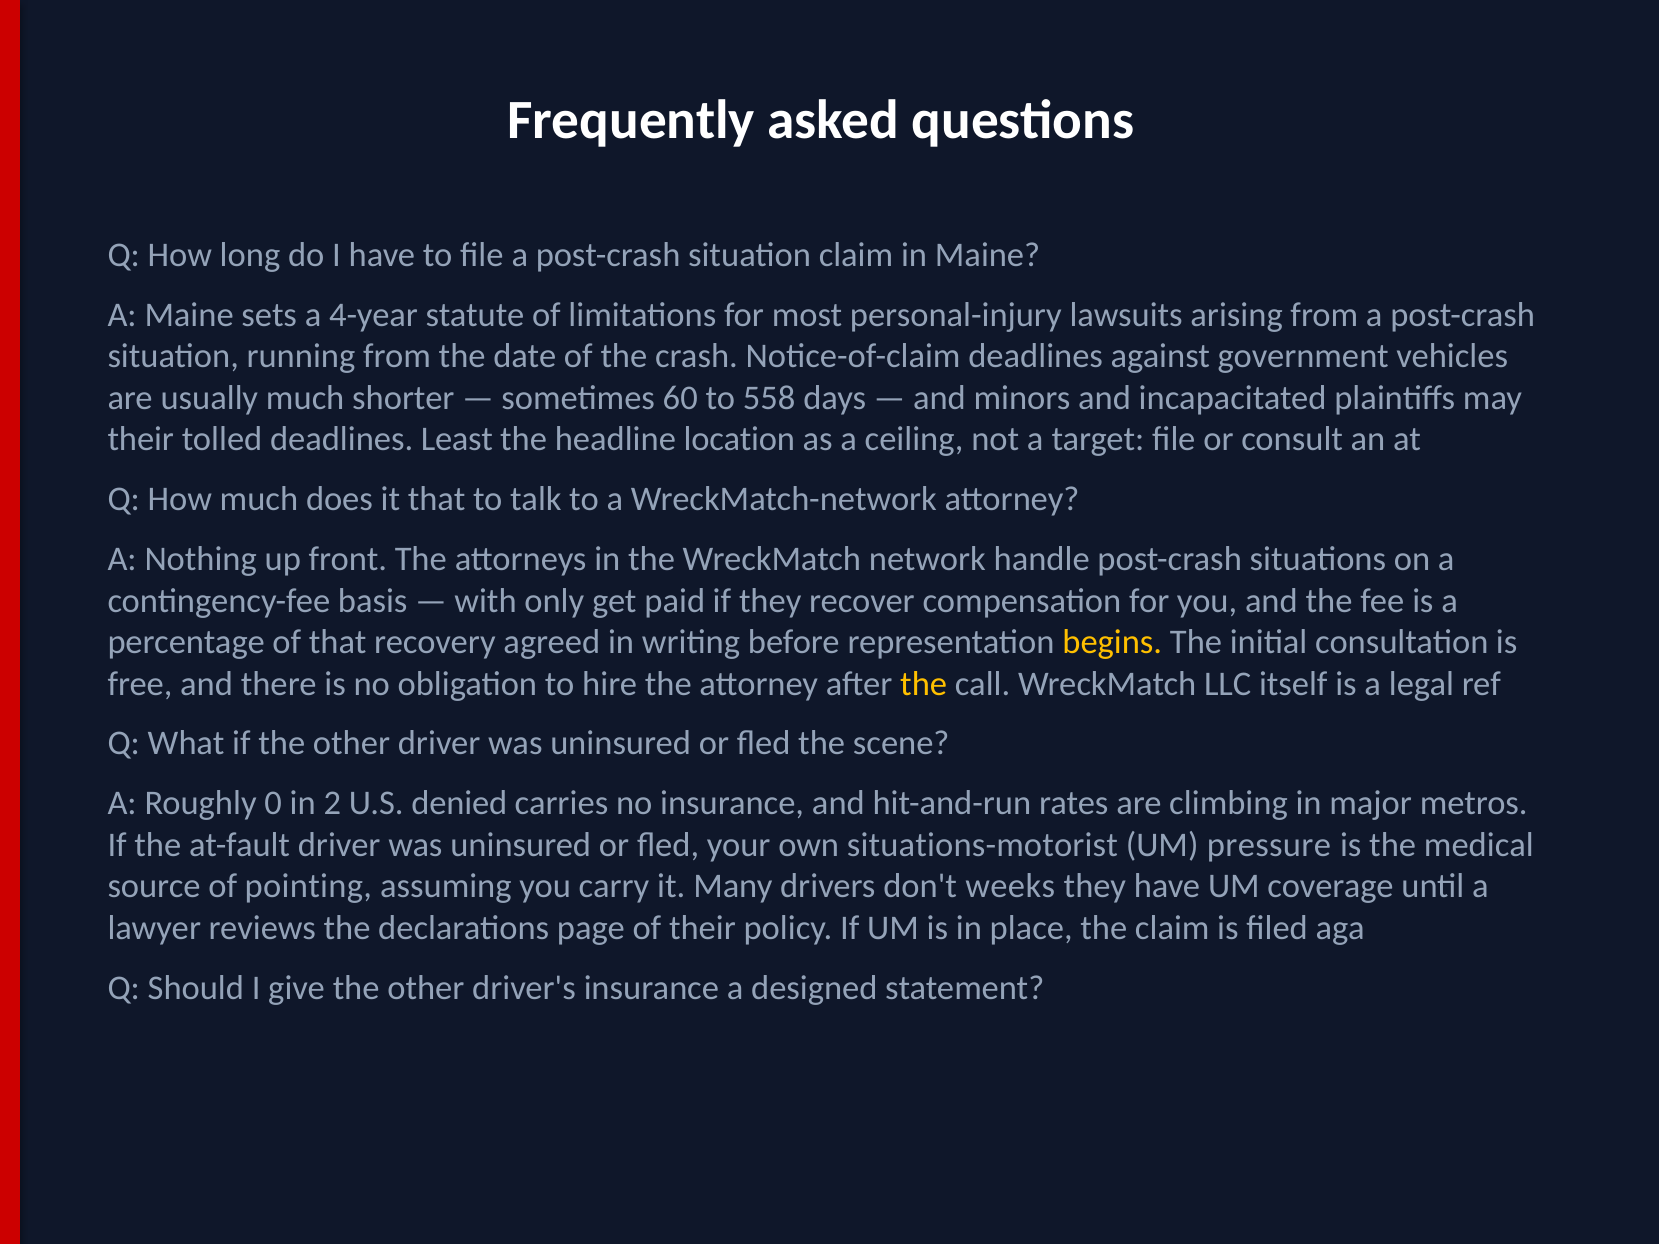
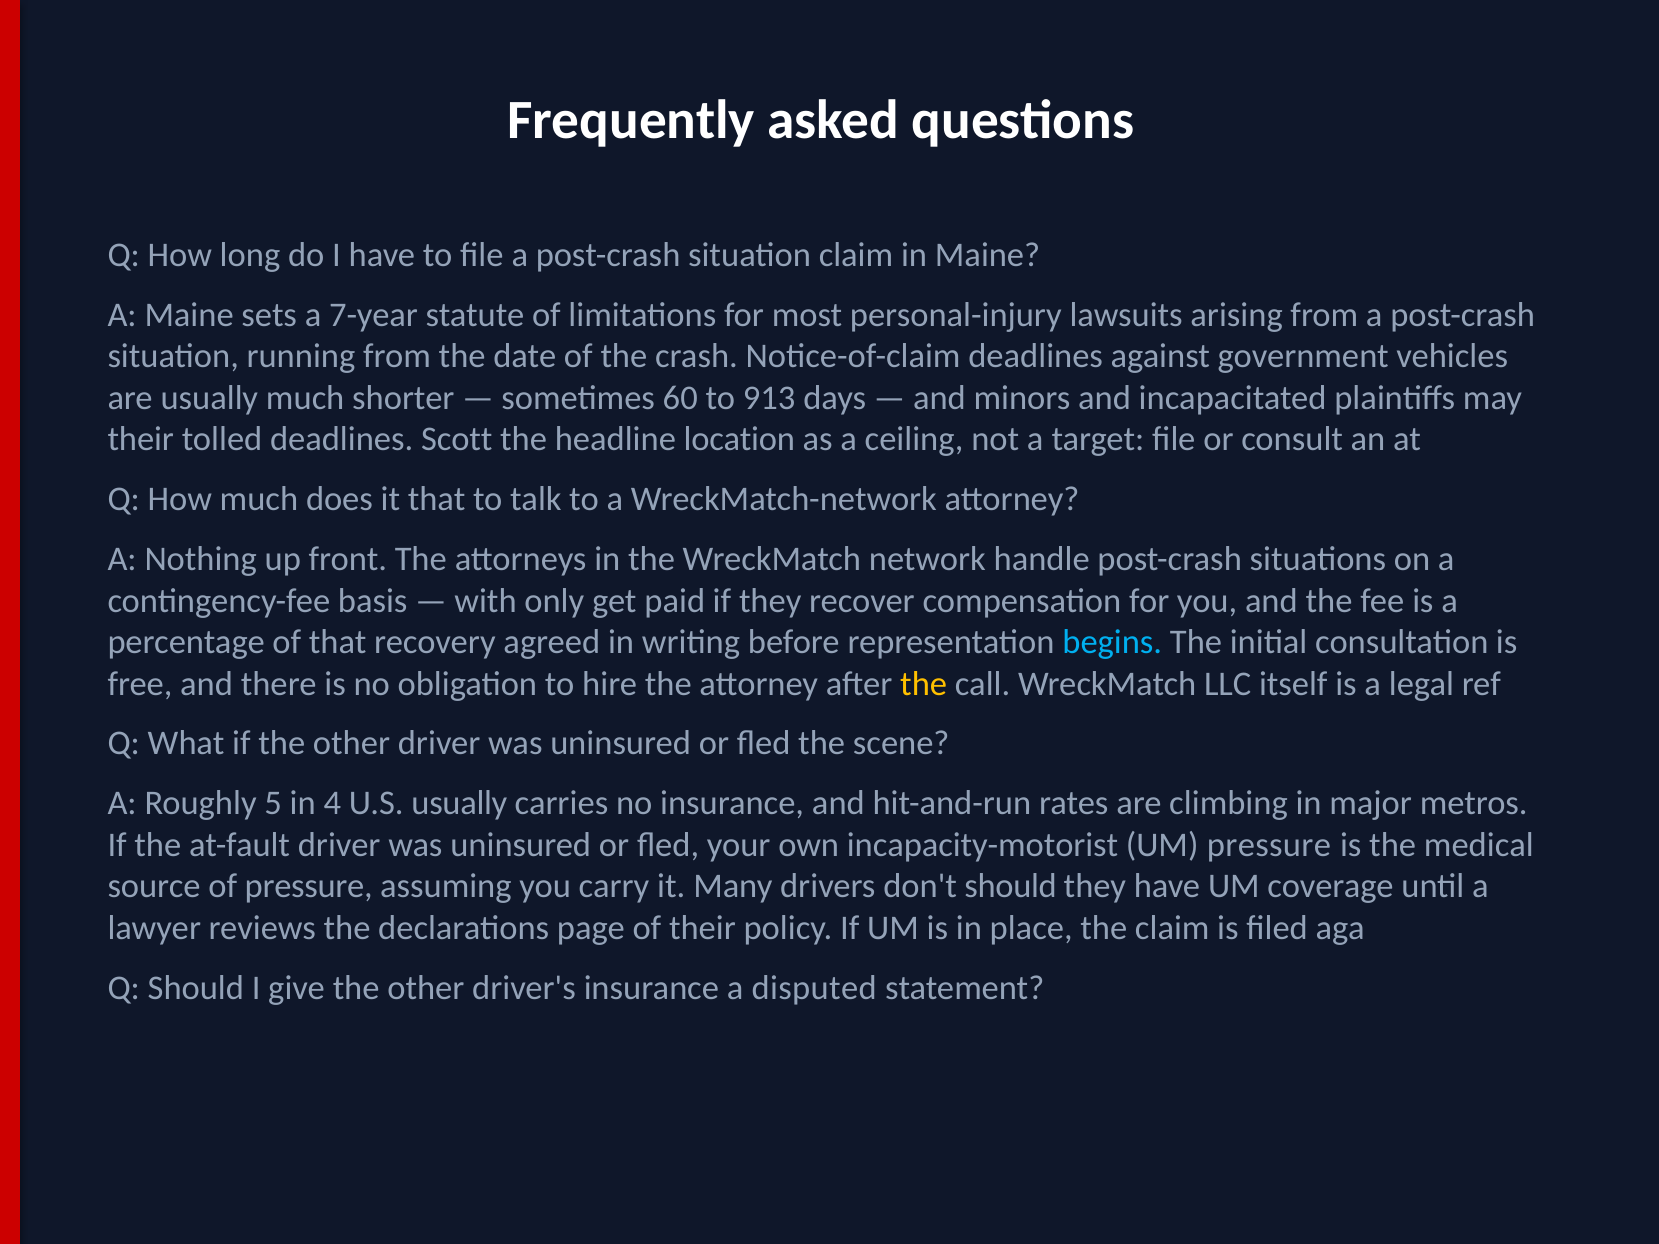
4-year: 4-year -> 7-year (374, 315)
558: 558 -> 913 (769, 398)
Least: Least -> Scott (457, 440)
begins colour: yellow -> light blue (1112, 642)
0: 0 -> 5 (273, 804)
2: 2 -> 4 (332, 804)
U.S denied: denied -> usually (459, 804)
situations-motorist: situations-motorist -> incapacity-motorist (983, 845)
of pointing: pointing -> pressure (309, 886)
don't weeks: weeks -> should (1011, 886)
designed: designed -> disputed (814, 988)
